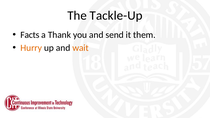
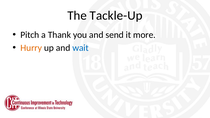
Facts: Facts -> Pitch (30, 35)
them: them -> more (144, 35)
wait colour: orange -> blue (81, 48)
